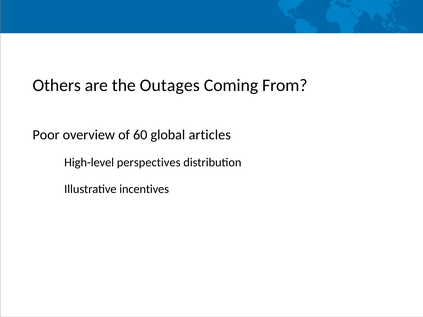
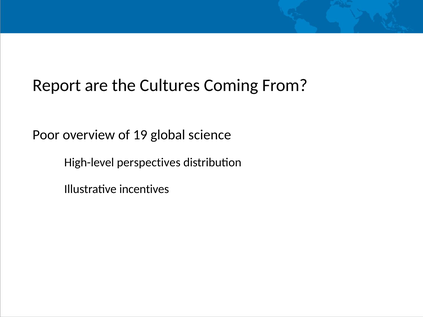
Others: Others -> Report (57, 86)
Outages: Outages -> Cultures (170, 86)
60: 60 -> 19 (140, 135)
articles: articles -> science (210, 135)
